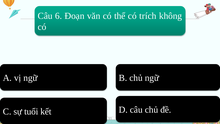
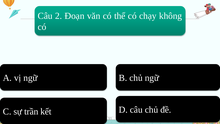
6: 6 -> 2 (59, 16)
trích: trích -> chạy (148, 16)
tuổi: tuổi -> trần (31, 111)
